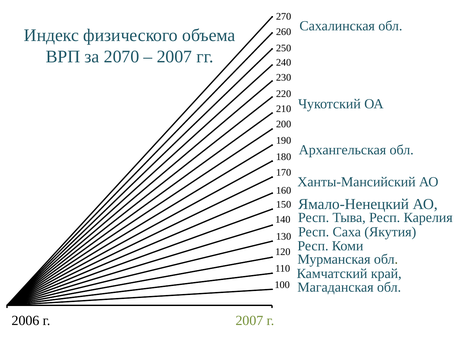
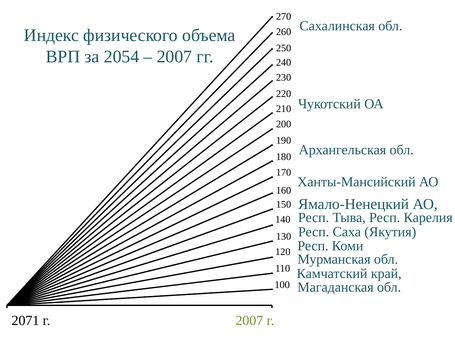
2070: 2070 -> 2054 (122, 57)
2006: 2006 -> 2071 (25, 321)
